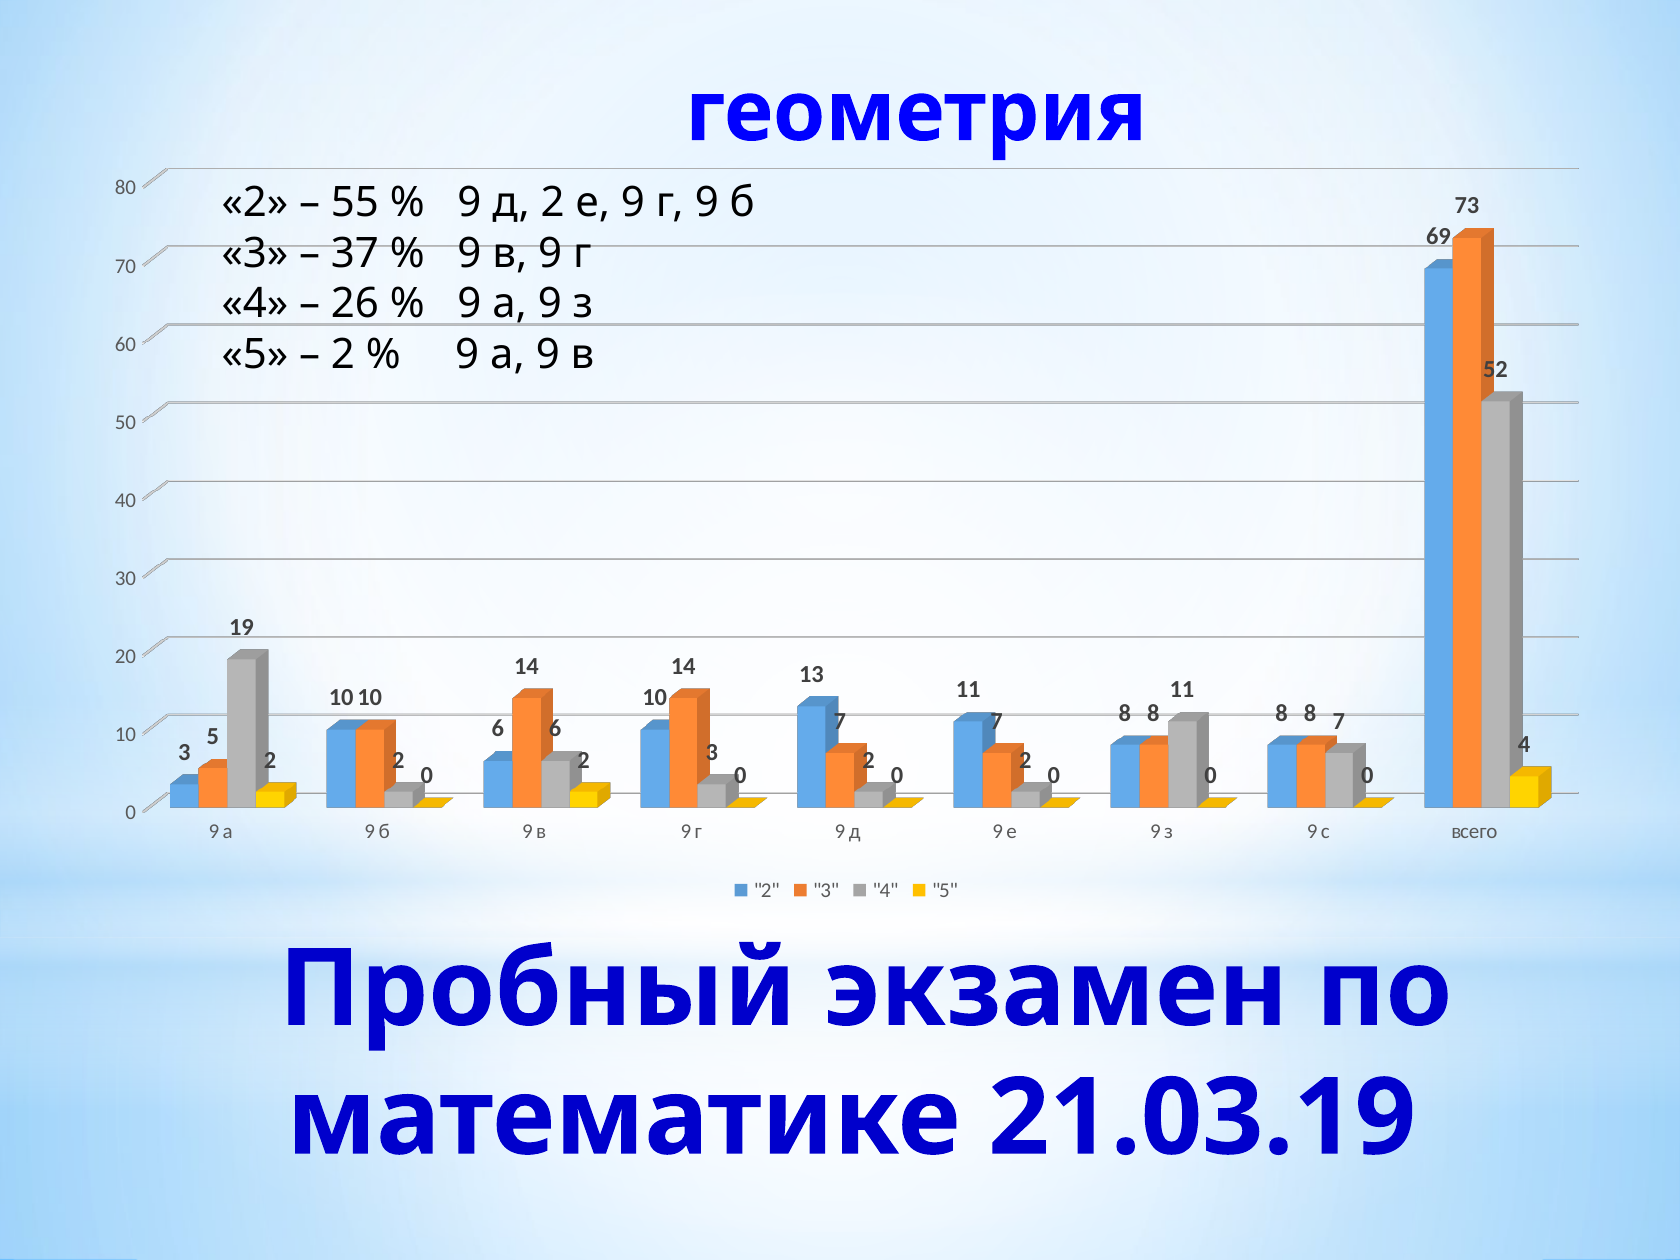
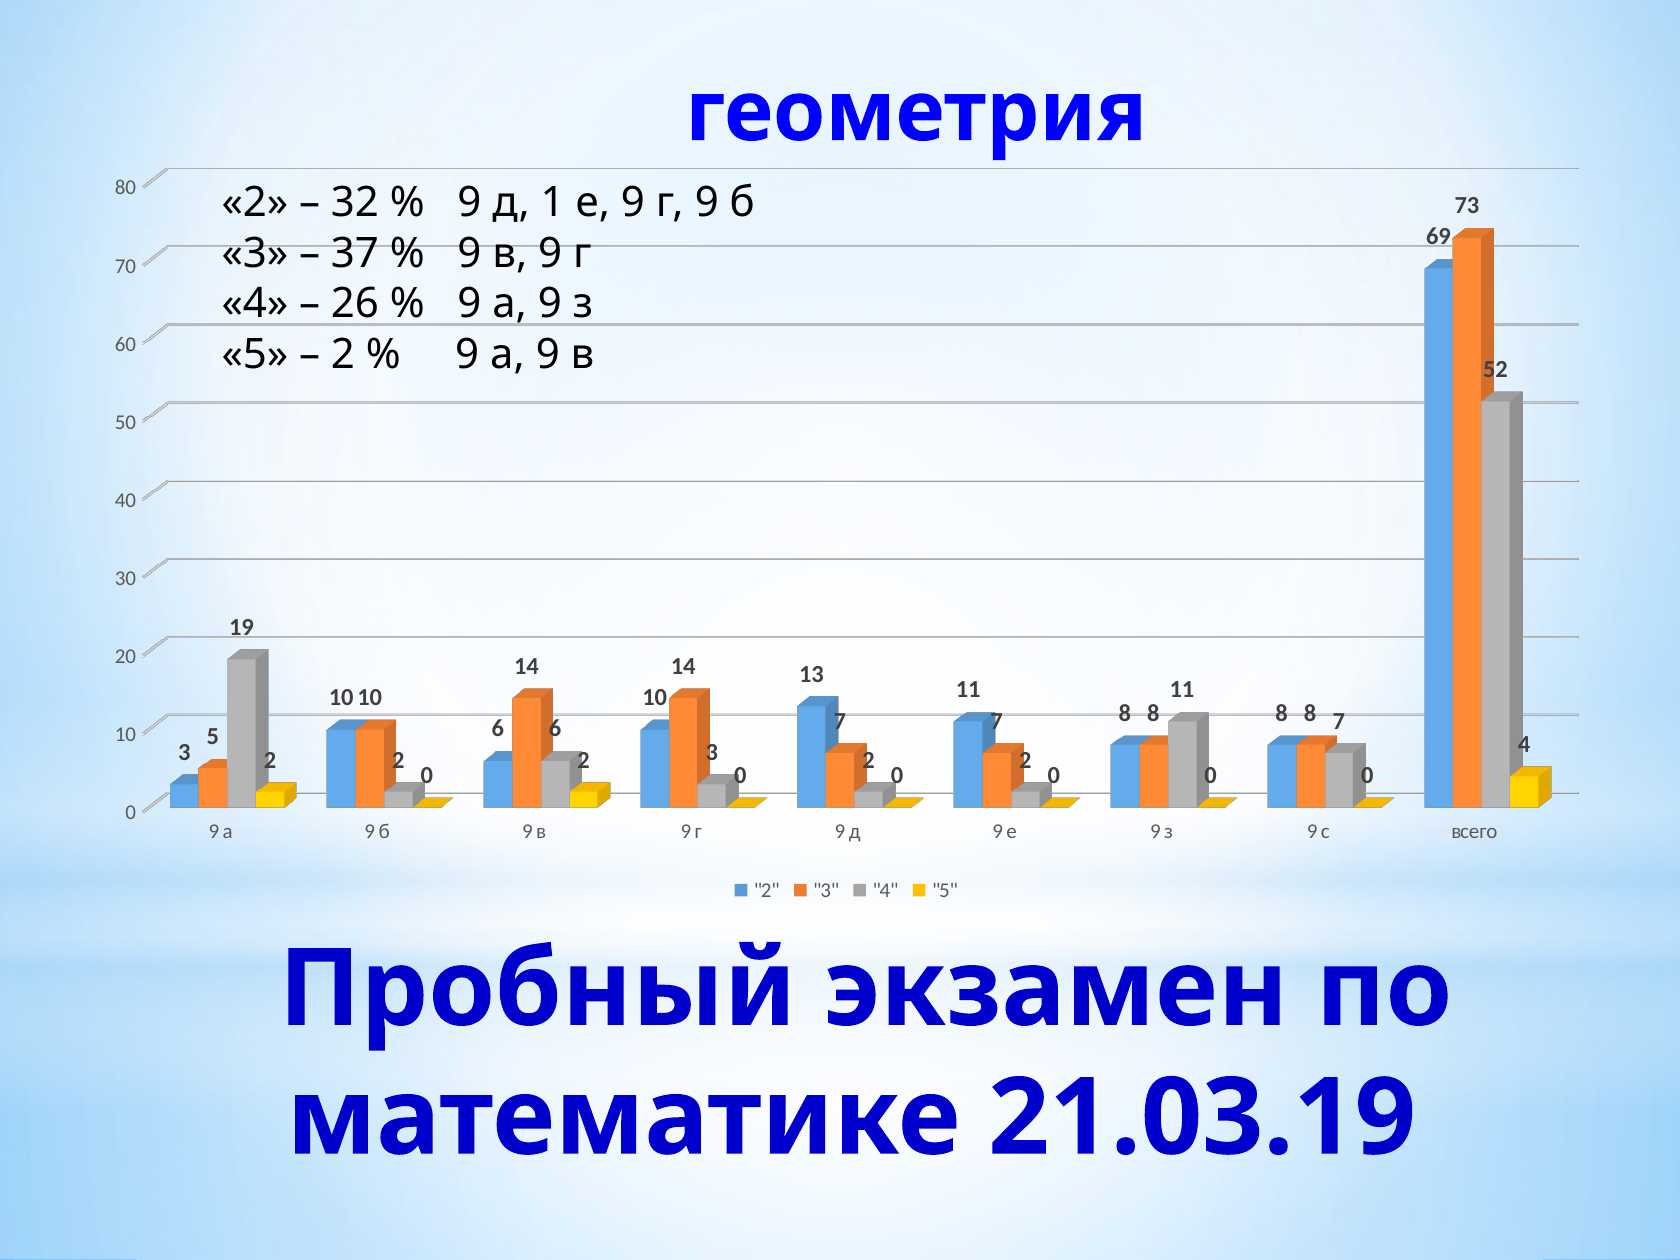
55: 55 -> 32 (355, 203)
д 2: 2 -> 1 (553, 203)
